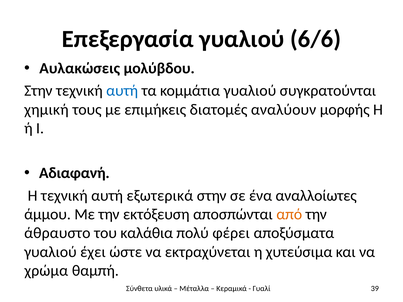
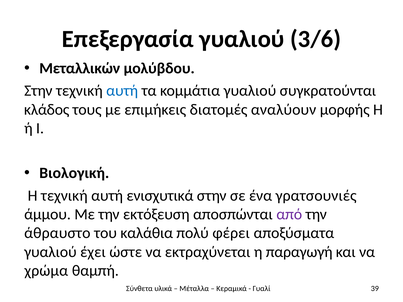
6/6: 6/6 -> 3/6 (316, 39)
Αυλακώσεις: Αυλακώσεις -> Μεταλλικών (80, 68)
χημική: χημική -> κλάδος (47, 110)
Αδιαφανή: Αδιαφανή -> Βιολογική (74, 173)
εξωτερικά: εξωτερικά -> ενισχυτικά (160, 196)
αναλλοίωτες: αναλλοίωτες -> γρατσουνιές (316, 196)
από colour: orange -> purple (289, 214)
χυτεύσιμα: χυτεύσιμα -> παραγωγή (299, 252)
